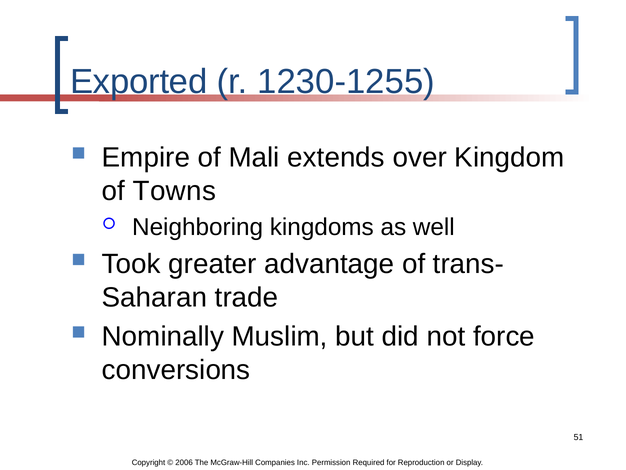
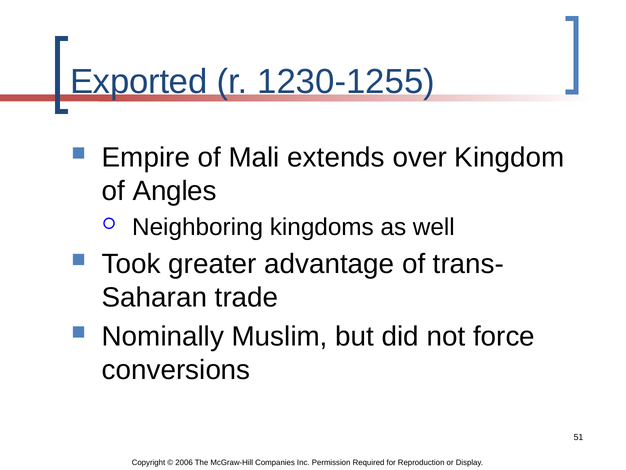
Towns: Towns -> Angles (175, 191)
